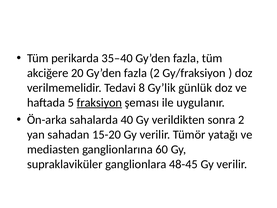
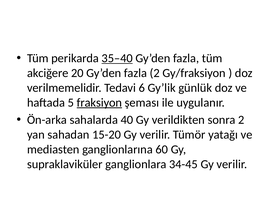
35–40 underline: none -> present (117, 58)
8: 8 -> 6 (142, 88)
48-45: 48-45 -> 34-45 (183, 164)
